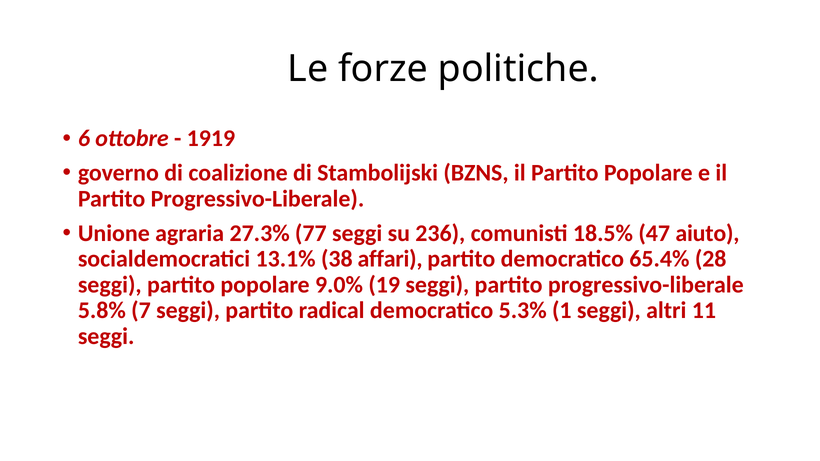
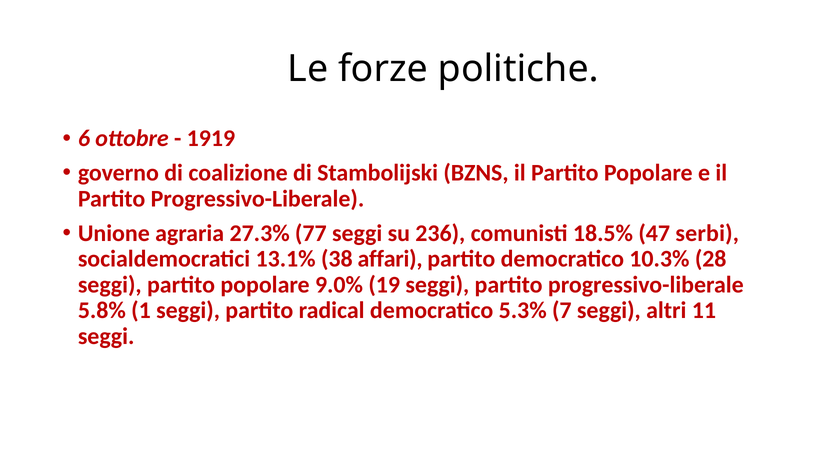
aiuto: aiuto -> serbi (707, 233)
65.4%: 65.4% -> 10.3% (659, 259)
7: 7 -> 1 (141, 311)
1: 1 -> 7 (562, 311)
